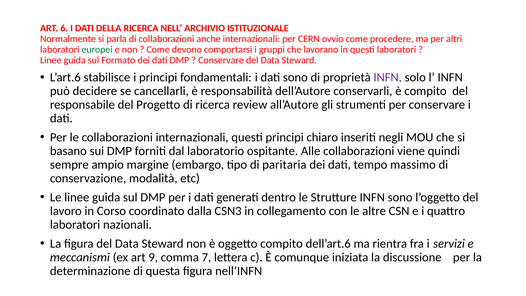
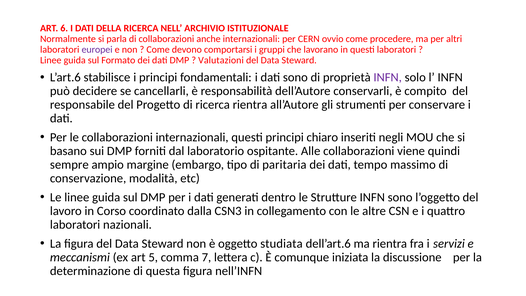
europei colour: green -> purple (97, 50)
Conservare: Conservare -> Valutazioni (221, 60)
ricerca review: review -> rientra (250, 105)
oggetto compito: compito -> studiata (281, 244)
9: 9 -> 5 (153, 257)
